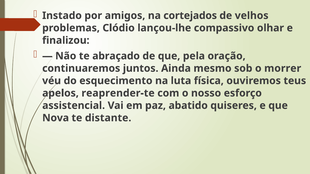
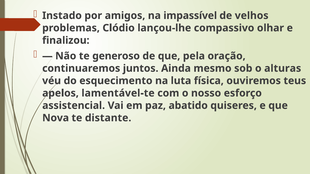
cortejados: cortejados -> impassível (190, 16)
abraçado: abraçado -> generoso (116, 56)
morrer: morrer -> alturas (283, 68)
reaprender-te: reaprender-te -> lamentável-te (118, 93)
